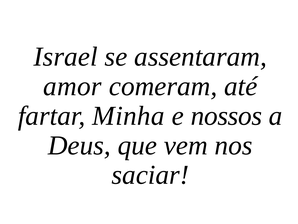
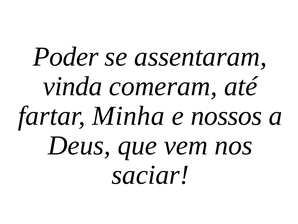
Israel: Israel -> Poder (66, 57)
amor: amor -> vinda (73, 86)
